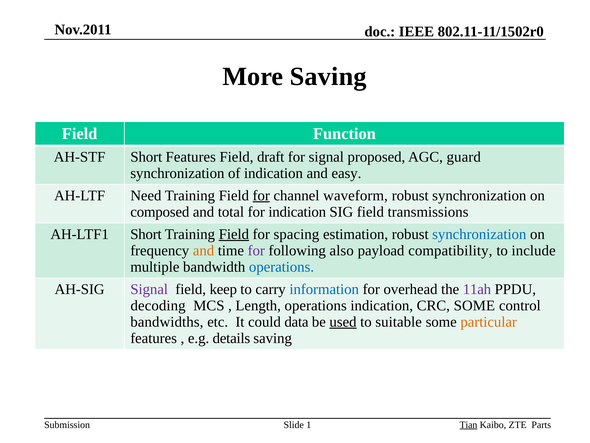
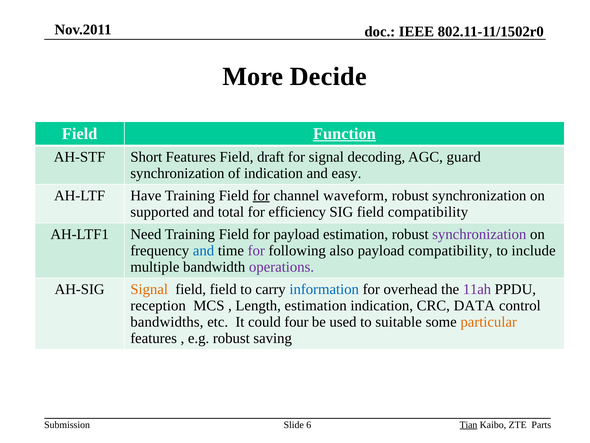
More Saving: Saving -> Decide (328, 76)
Function underline: none -> present (344, 134)
proposed: proposed -> decoding (376, 157)
Need: Need -> Have (146, 195)
composed: composed -> supported (160, 212)
for indication: indication -> efficiency (297, 212)
field transmissions: transmissions -> compatibility (428, 212)
AH-LTF1 Short: Short -> Need (146, 234)
Field underline: present -> none (234, 234)
for spacing: spacing -> payload (297, 234)
synchronization colour: blue -> purple (479, 234)
and colour: orange -> blue (204, 250)
operations colour: blue -> purple (282, 267)
Signal colour: purple -> orange (149, 289)
field keep: keep -> field (223, 289)
decoding: decoding -> reception (158, 305)
Length operations: operations -> estimation (316, 305)
CRC SOME: SOME -> DATA (474, 305)
data: data -> four (296, 322)
used underline: present -> none (343, 322)
e.g details: details -> robust (231, 338)
1: 1 -> 6 (309, 424)
